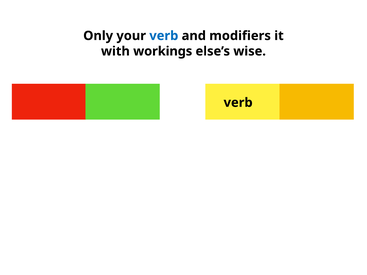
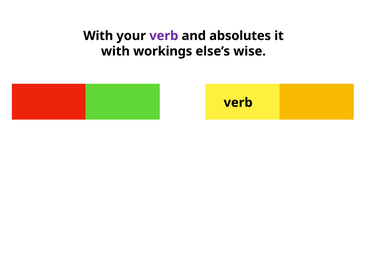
Only: Only -> With (98, 36)
verb colour: blue -> purple (164, 36)
modifiers: modifiers -> absolutes (240, 36)
